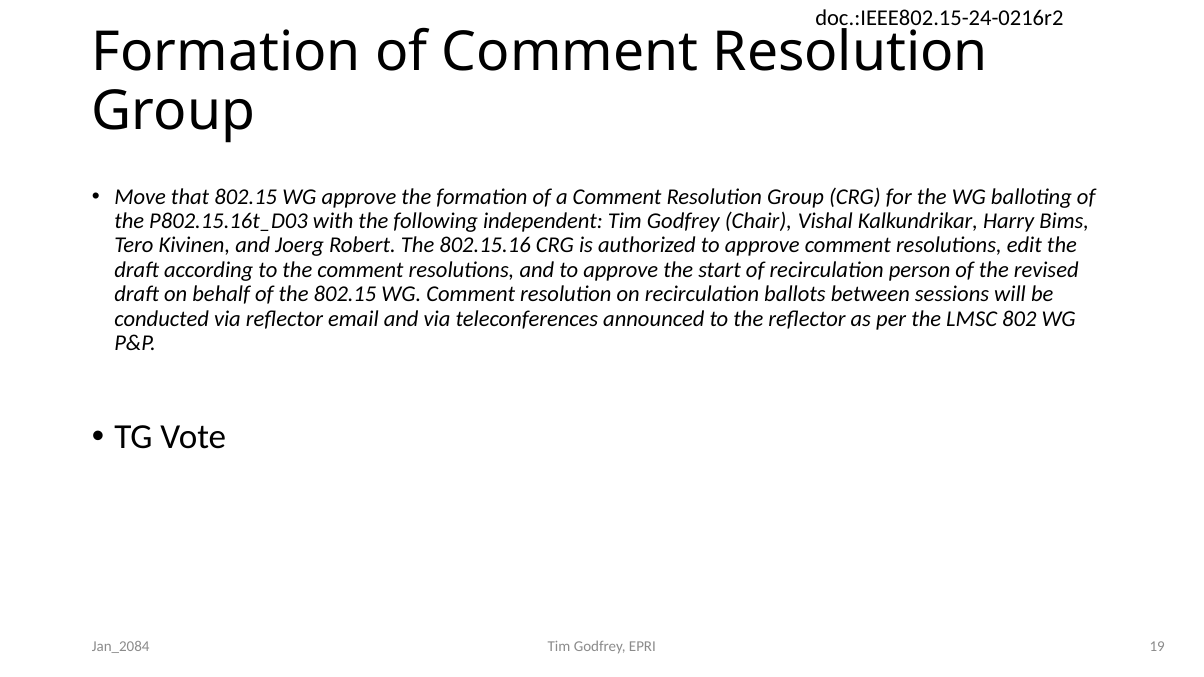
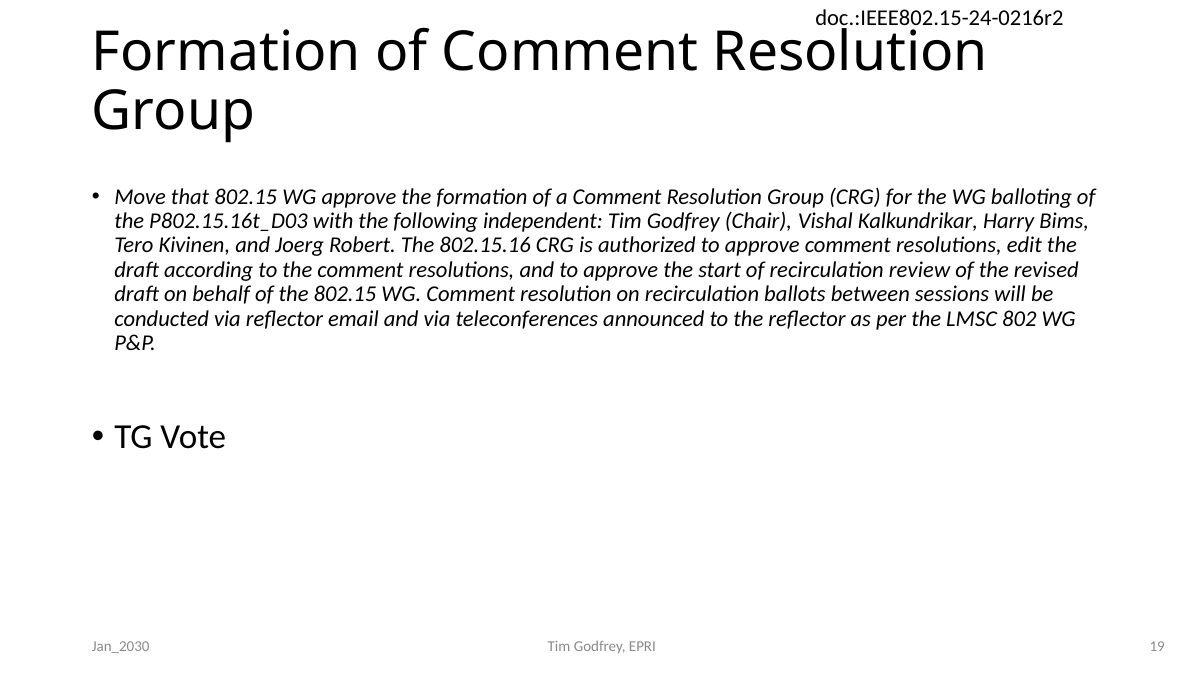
person: person -> review (920, 270)
Jan_2084: Jan_2084 -> Jan_2030 (121, 647)
